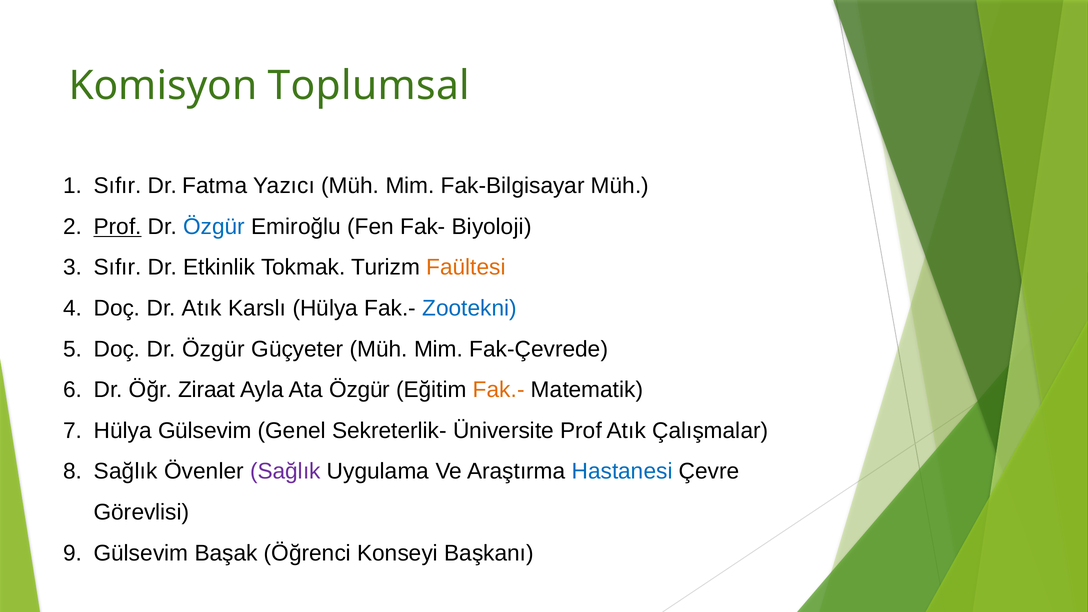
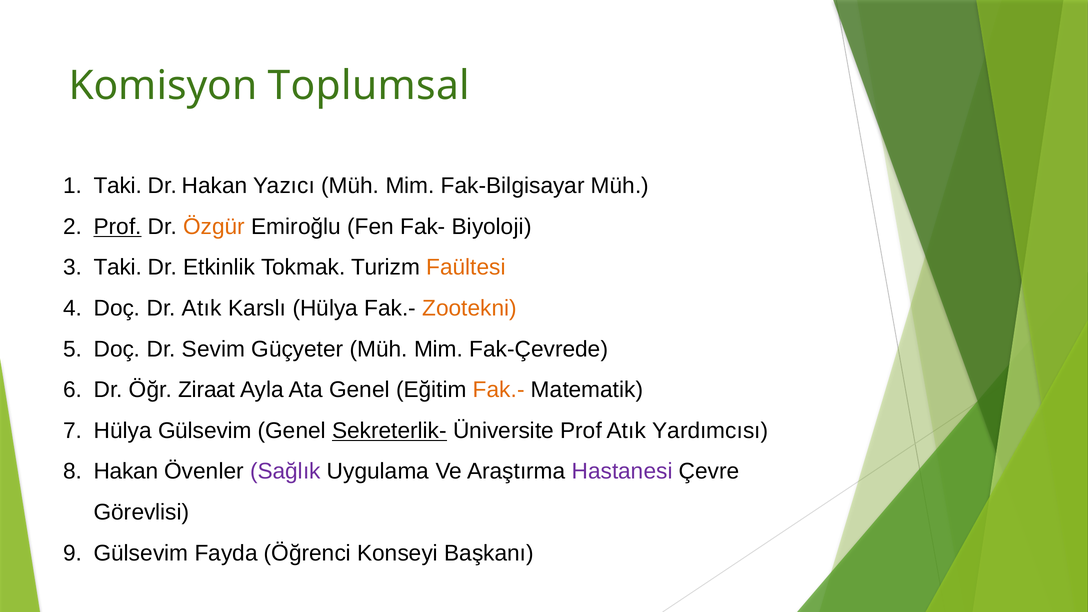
Sıfır: Sıfır -> Taki (118, 186)
Dr Fatma: Fatma -> Hakan (215, 186)
Özgür colour: blue -> orange (214, 227)
Sıfır: Sıfır -> Taki (118, 268)
Zootekni colour: blue -> orange (470, 308)
Doç Dr Özgür: Özgür -> Sevim (213, 349)
Ata Özgür: Özgür -> Genel (360, 390)
Sekreterlik- underline: none -> present (389, 431)
Çalışmalar: Çalışmalar -> Yardımcısı (710, 431)
Sağlık: Sağlık -> Hakan (126, 472)
Hastanesi colour: blue -> purple (622, 472)
Başak: Başak -> Fayda (226, 553)
